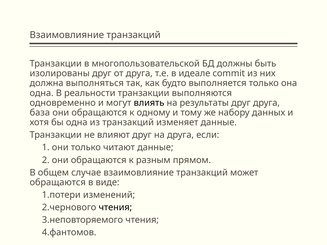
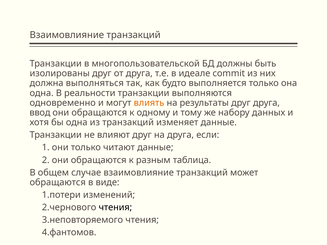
влиять colour: black -> orange (149, 103)
база: база -> ввод (40, 113)
прямом: прямом -> таблица (192, 160)
